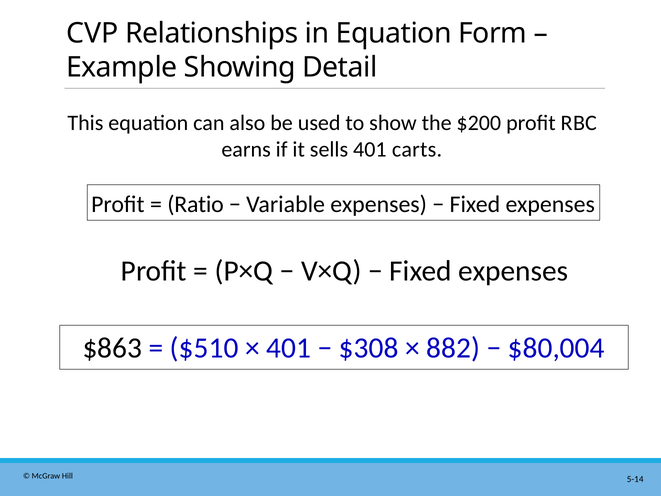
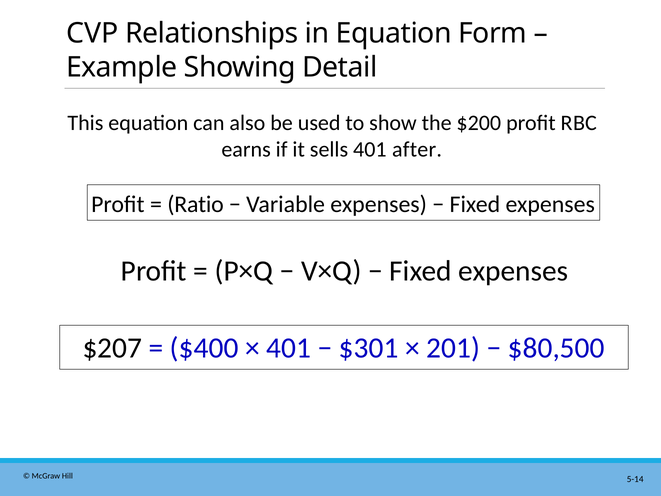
carts: carts -> after (417, 149)
$863: $863 -> $207 (112, 348)
$510: $510 -> $400 (204, 348)
$308: $308 -> $301 (369, 348)
882: 882 -> 201 (453, 348)
$80,004: $80,004 -> $80,500 (556, 348)
